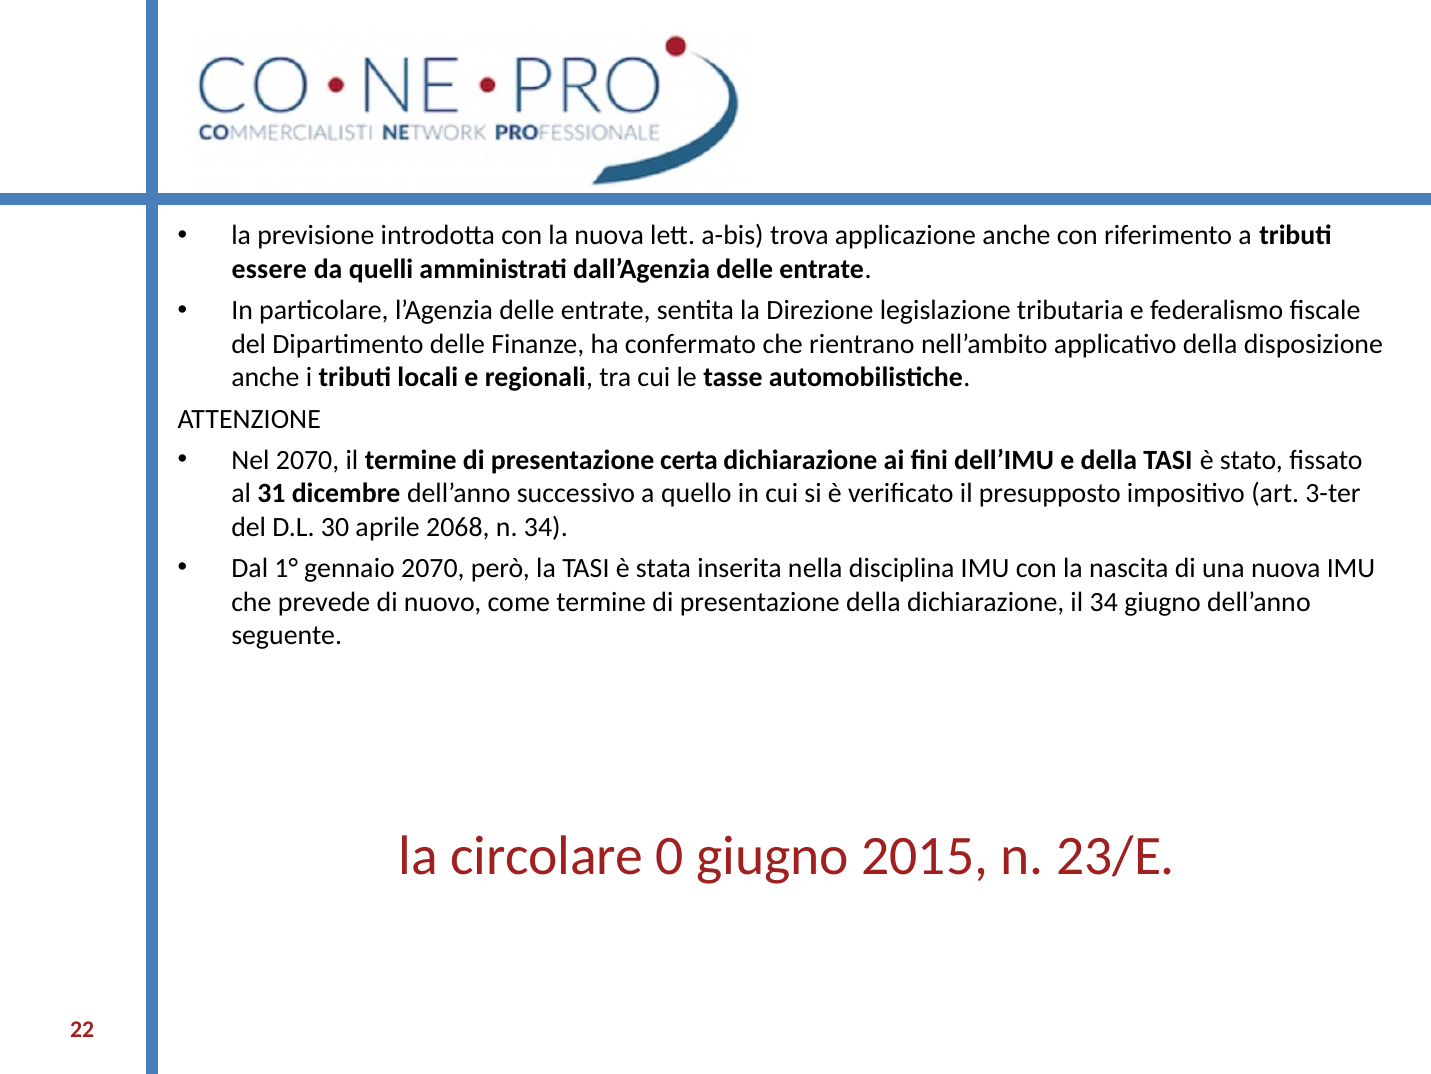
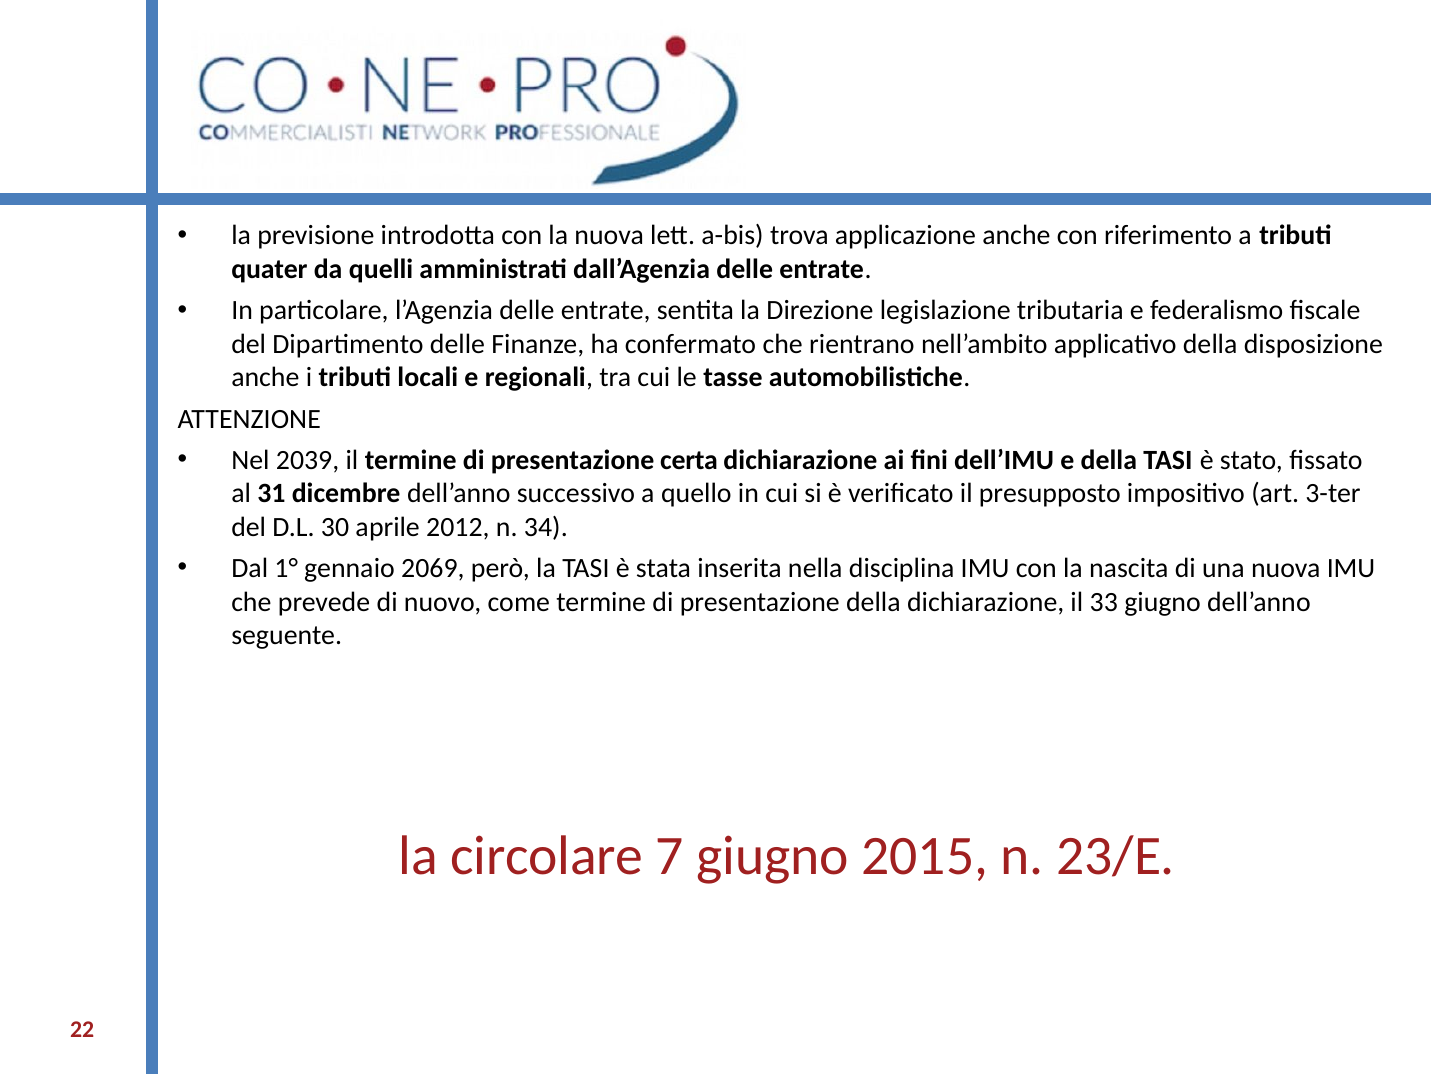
essere: essere -> quater (269, 269)
Nel 2070: 2070 -> 2039 (308, 460)
2068: 2068 -> 2012 (458, 527)
gennaio 2070: 2070 -> 2069 (433, 568)
il 34: 34 -> 33 (1104, 601)
0: 0 -> 7 (670, 855)
